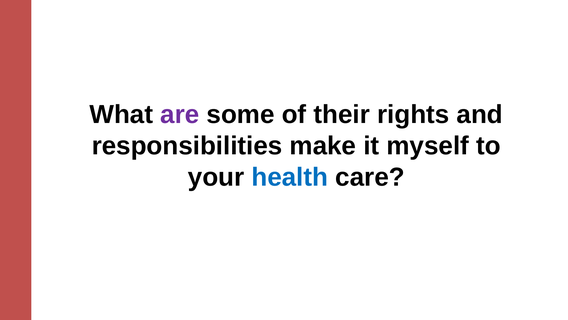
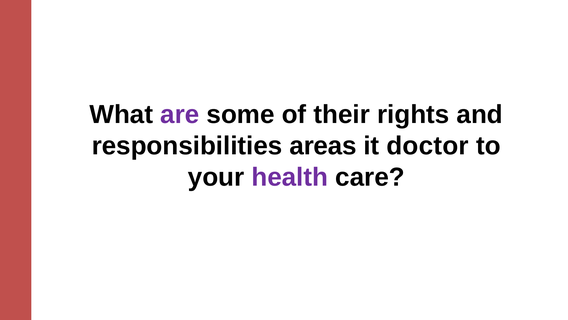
make: make -> areas (323, 146)
myself: myself -> doctor (428, 146)
health colour: blue -> purple (290, 177)
